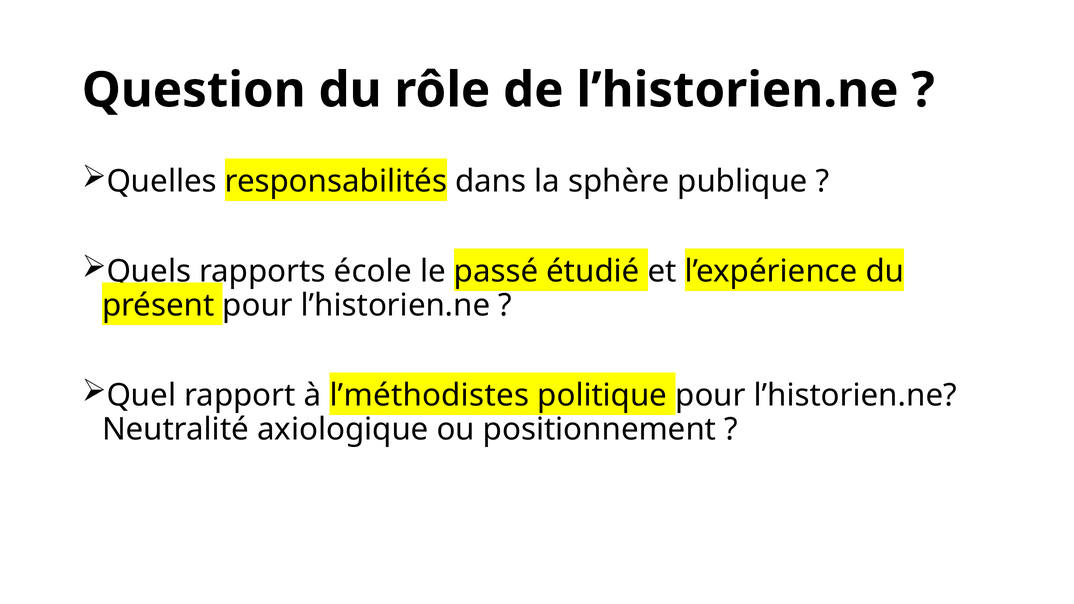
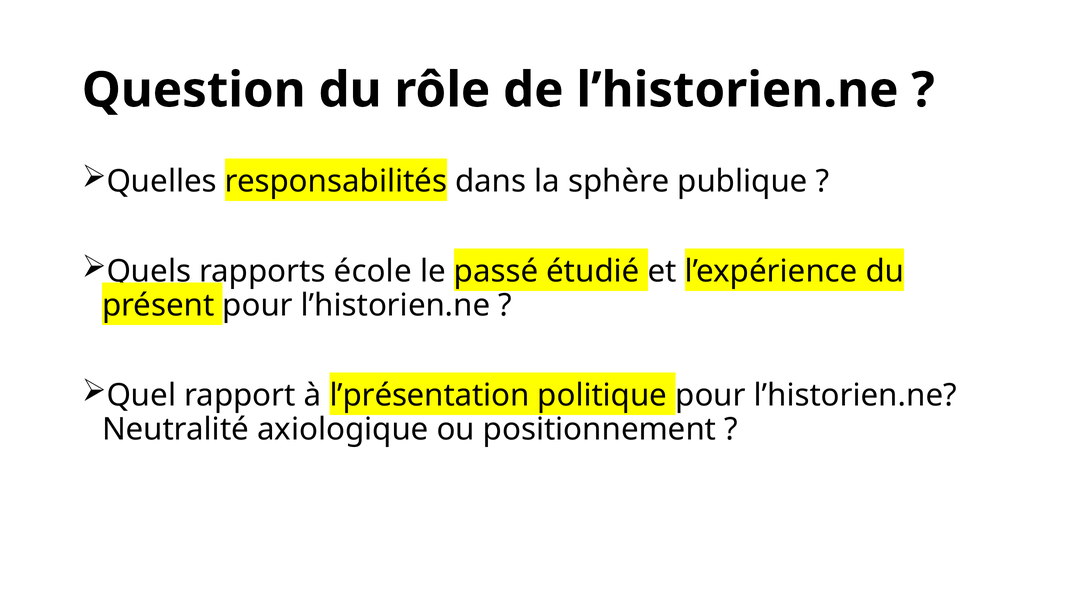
l’méthodistes: l’méthodistes -> l’présentation (429, 396)
